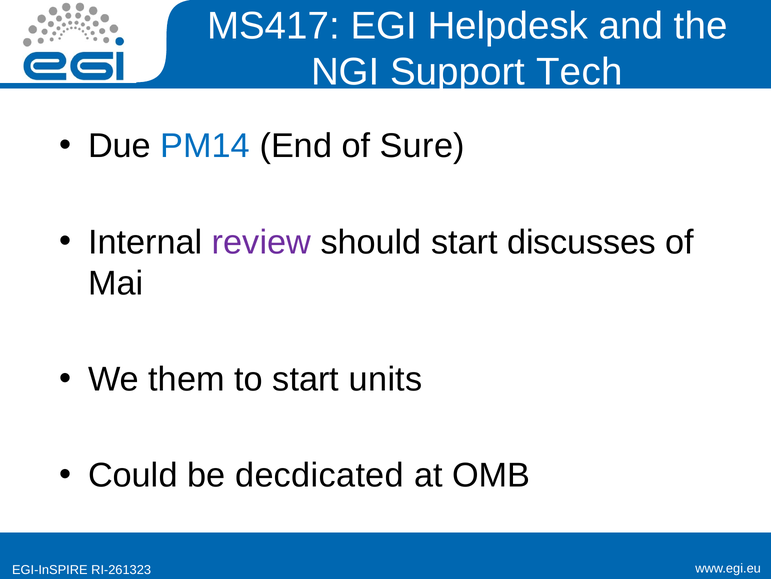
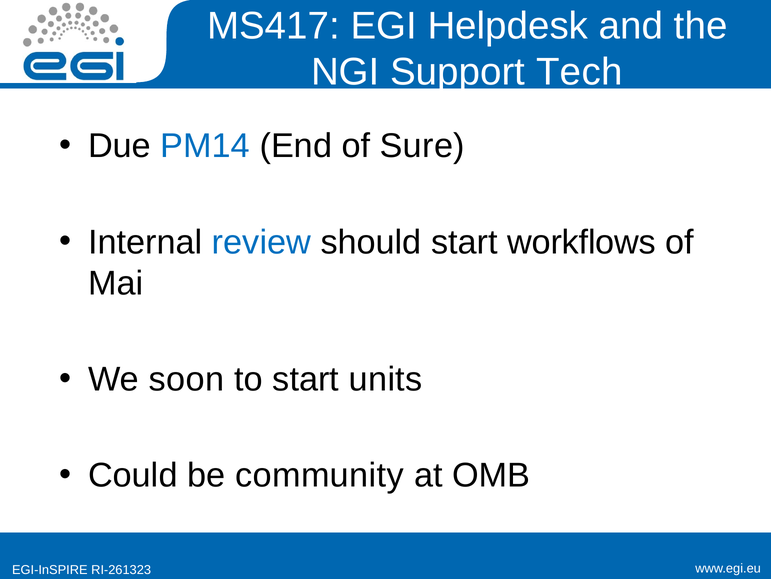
review colour: purple -> blue (261, 242)
discusses: discusses -> workflows (582, 242)
them: them -> soon (186, 379)
decdicated: decdicated -> community (320, 475)
